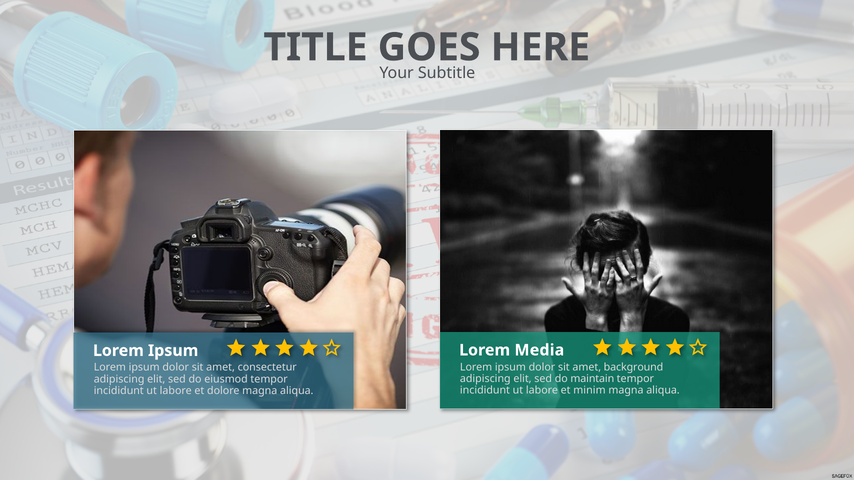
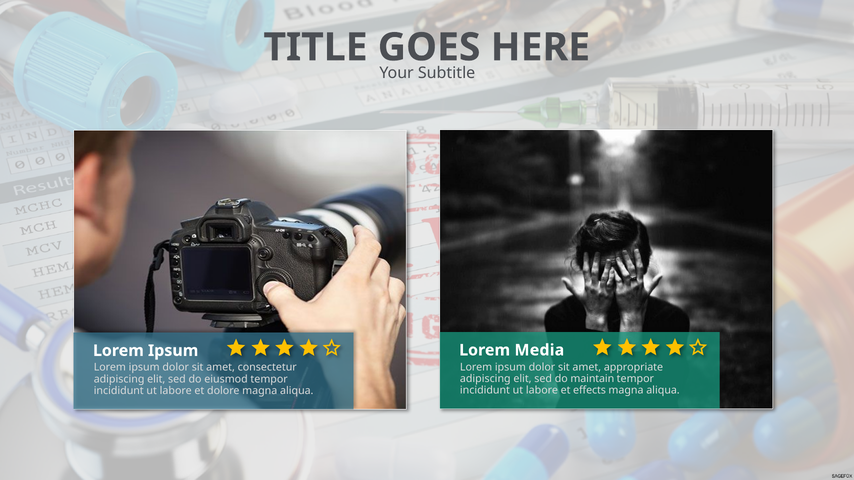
background: background -> appropriate (633, 367)
minim: minim -> effects (590, 390)
